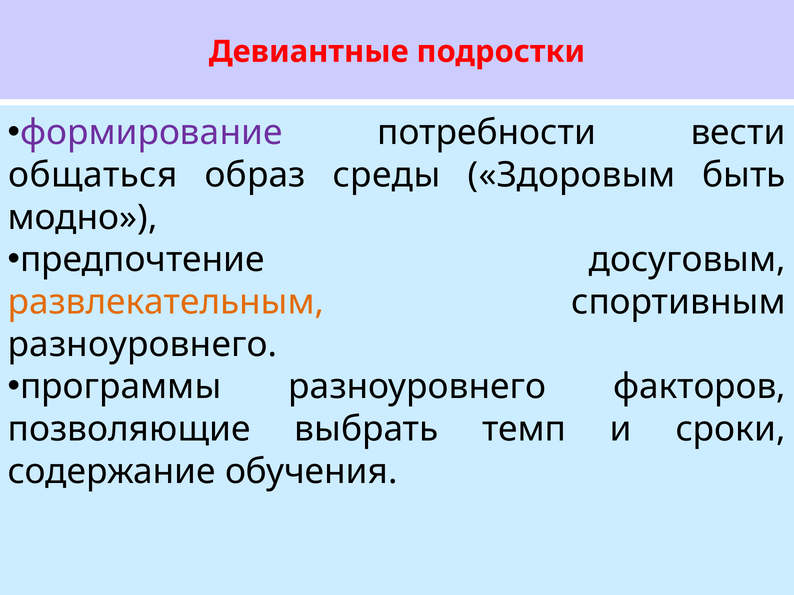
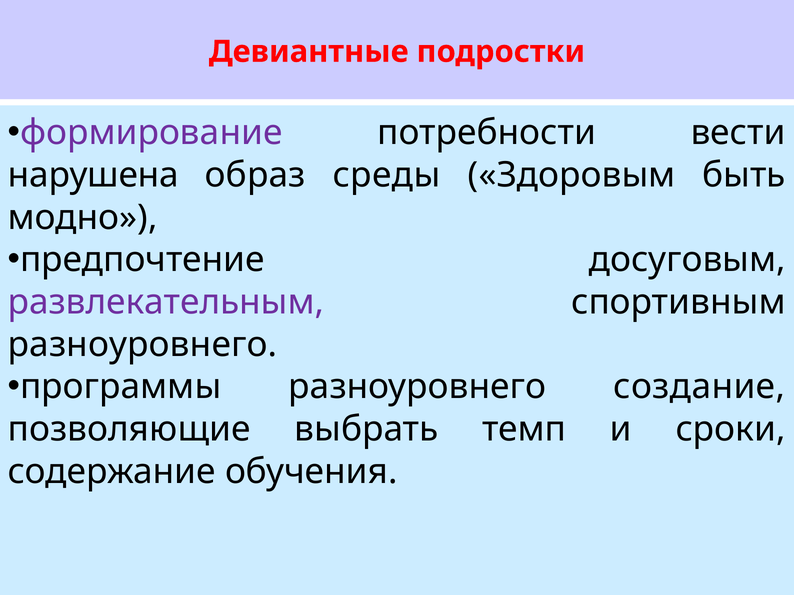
общаться: общаться -> нарушена (93, 175)
развлекательным colour: orange -> purple (166, 302)
факторов: факторов -> создание (699, 387)
